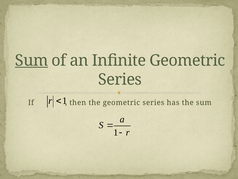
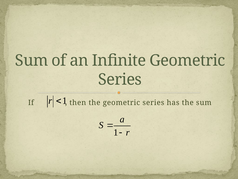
Sum underline: present -> none (32, 60)
